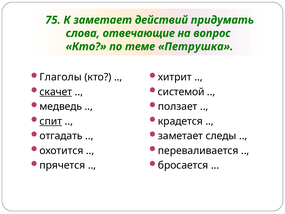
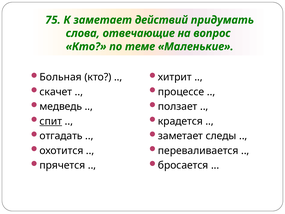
Петрушка: Петрушка -> Маленькие (196, 47)
Глаголы: Глаголы -> Больная (61, 77)
скачет underline: present -> none (56, 92)
системой: системой -> процессе (181, 92)
